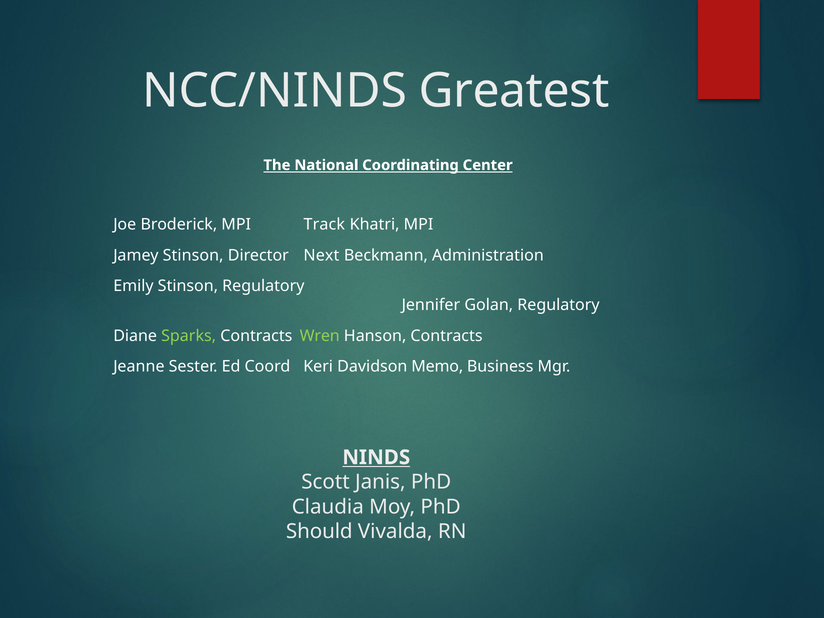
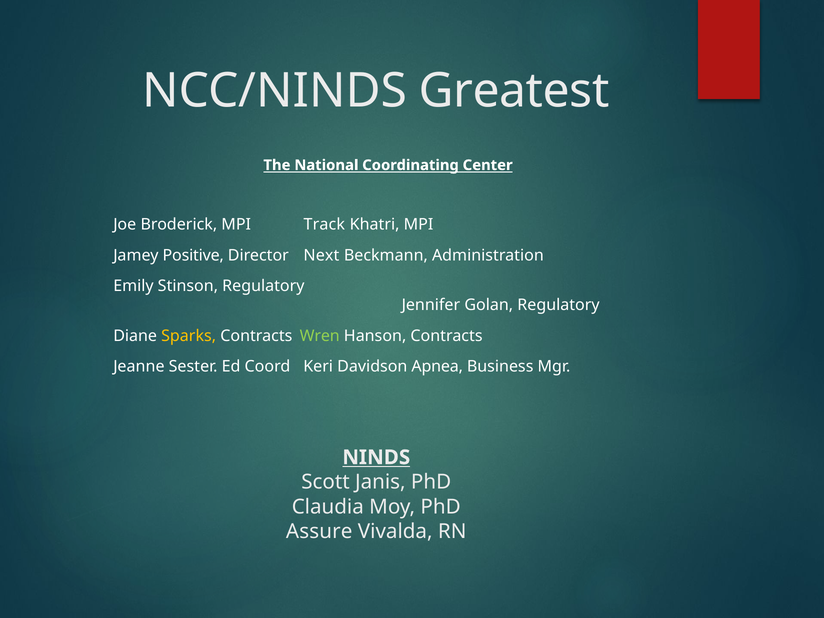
Jamey Stinson: Stinson -> Positive (193, 255)
Sparks colour: light green -> yellow (189, 336)
Memo: Memo -> Apnea (437, 367)
Should: Should -> Assure (319, 532)
